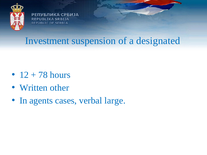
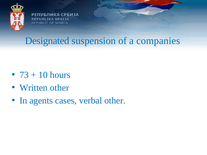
Investment: Investment -> Designated (47, 41)
designated: designated -> companies (158, 41)
12: 12 -> 73 (24, 75)
78: 78 -> 10 (43, 75)
verbal large: large -> other (115, 101)
